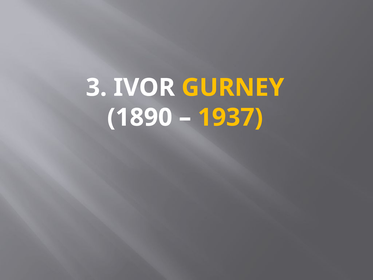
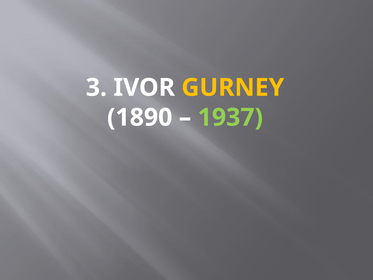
1937 colour: yellow -> light green (230, 117)
